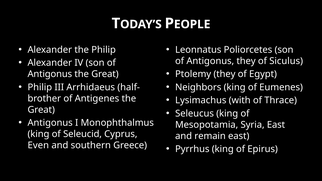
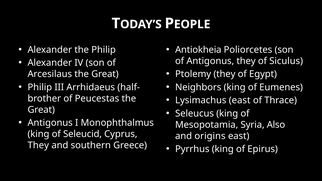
Leonnatus: Leonnatus -> Antiokheia (198, 50)
Antigonus: Antigonus -> Arcesilaus (50, 74)
Lysimachus with: with -> east (240, 100)
Antigenes: Antigenes -> Peucestas (97, 99)
Syria East: East -> Also (276, 125)
remain: remain -> origins (210, 136)
Even: Even -> They (38, 145)
